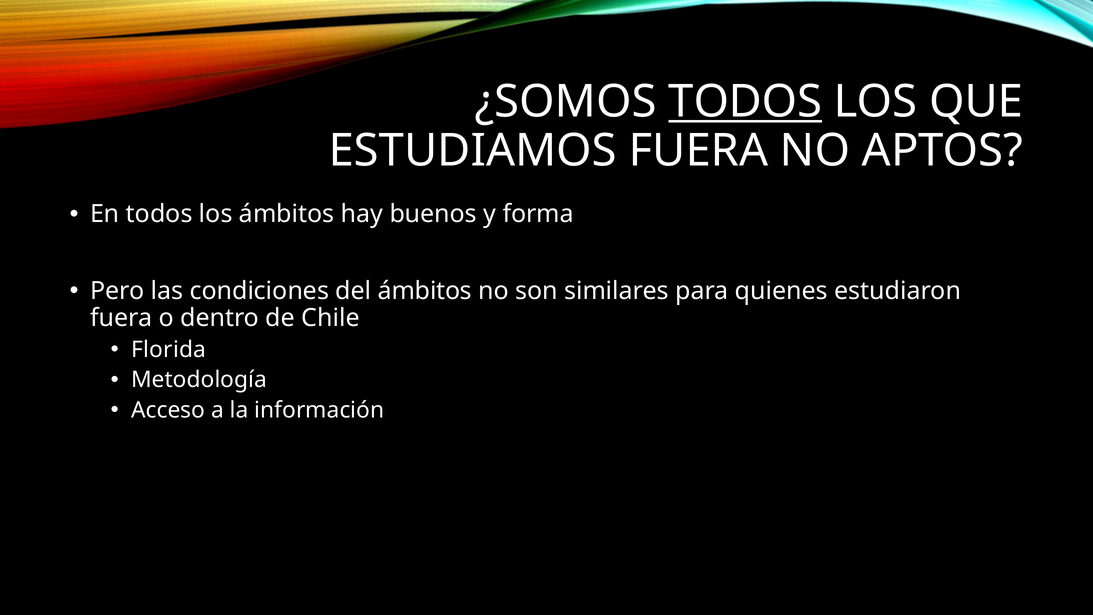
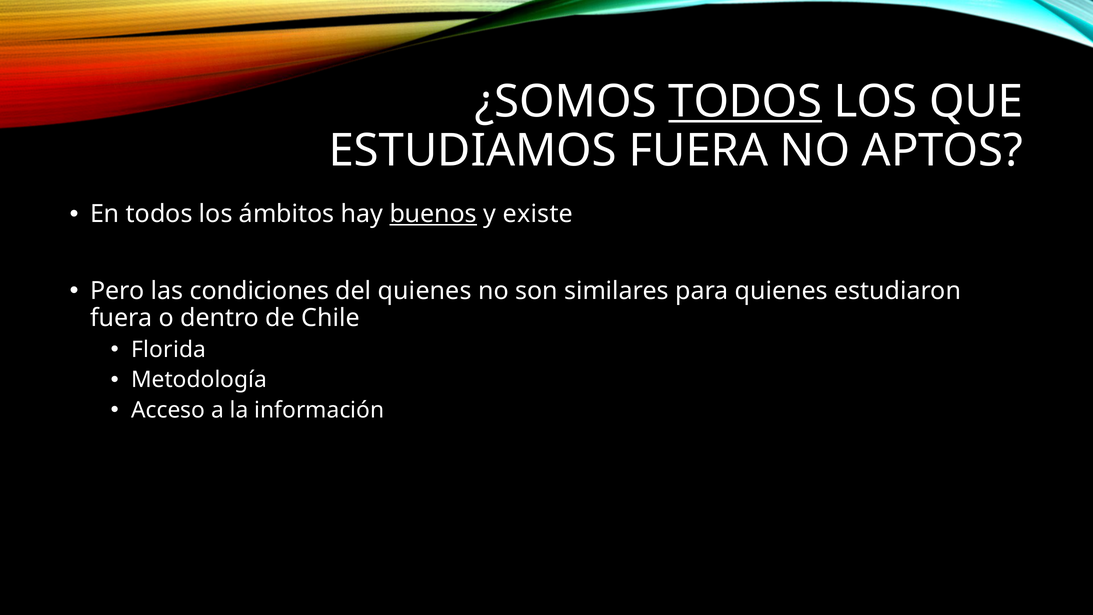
buenos underline: none -> present (433, 214)
forma: forma -> existe (538, 214)
del ámbitos: ámbitos -> quienes (425, 291)
